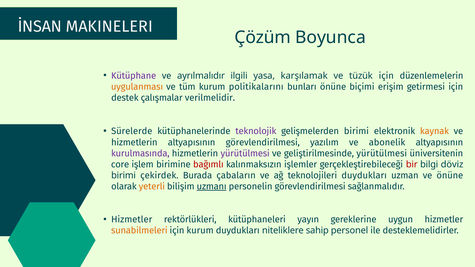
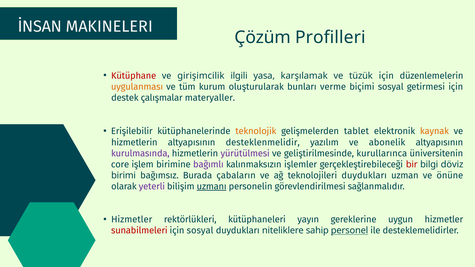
Boyunca: Boyunca -> Profilleri (330, 37)
Kütüphane colour: purple -> red (134, 76)
ayrılmalıdır: ayrılmalıdır -> girişimcilik (201, 76)
politikalarını: politikalarını -> oluşturularak (256, 87)
bunları önüne: önüne -> verme (333, 87)
biçimi erişim: erişim -> sosyal (391, 87)
verilmelidir: verilmelidir -> materyaller (210, 98)
Sürelerde: Sürelerde -> Erişilebilir (132, 131)
teknolojik colour: purple -> orange (256, 131)
gelişmelerden birimi: birimi -> tablet (356, 131)
altyapısının görevlendirilmesi: görevlendirilmesi -> desteklenmelidir (263, 142)
geliştirilmesinde yürütülmesi: yürütülmesi -> kurullarınca (382, 153)
bağımlı colour: red -> purple (208, 164)
çekirdek: çekirdek -> bağımsız (159, 176)
yeterli colour: orange -> purple (152, 187)
sunabilmeleri colour: orange -> red (139, 231)
için kurum: kurum -> sosyal (200, 231)
personel underline: none -> present (350, 231)
